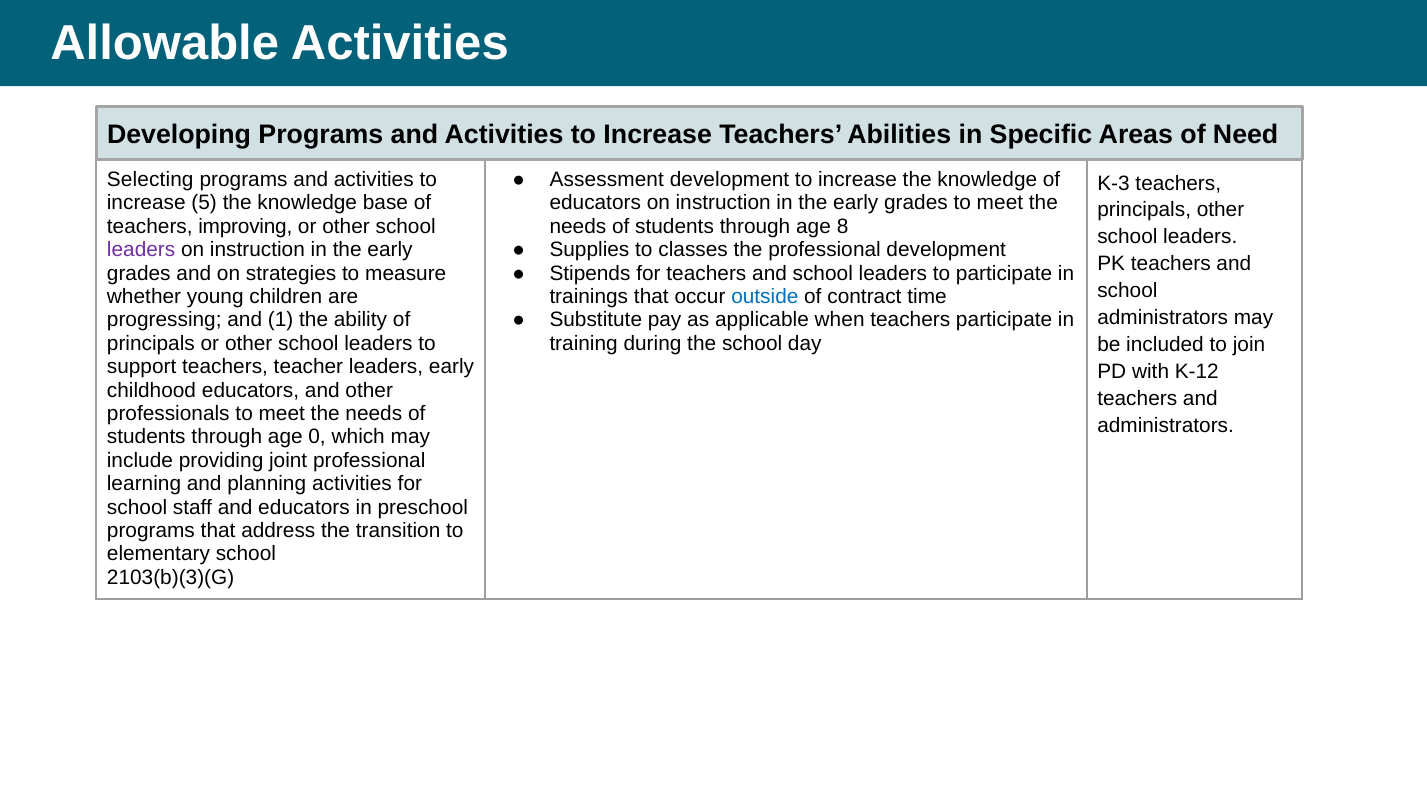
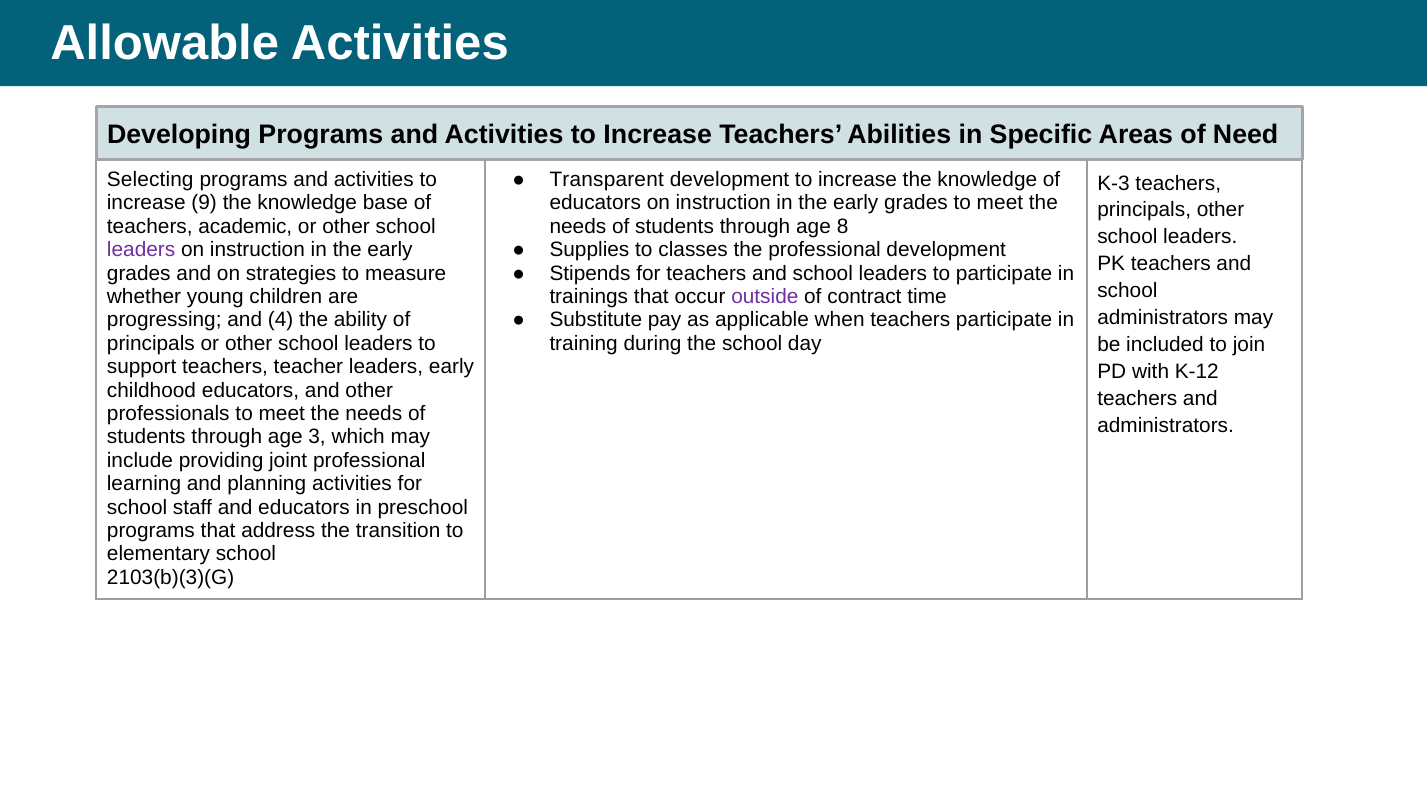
Assessment: Assessment -> Transparent (607, 180)
5: 5 -> 9 (204, 203)
improving: improving -> academic (245, 226)
outside colour: blue -> purple (765, 297)
1: 1 -> 4 (281, 320)
0: 0 -> 3 (317, 437)
